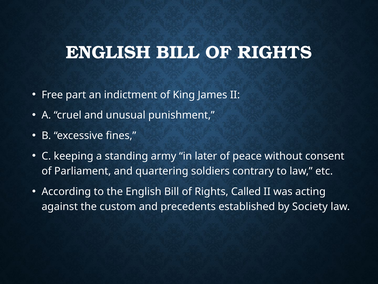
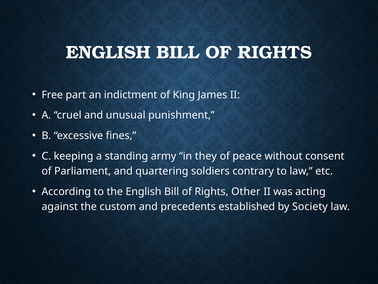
later: later -> they (206, 156)
Called: Called -> Other (246, 191)
